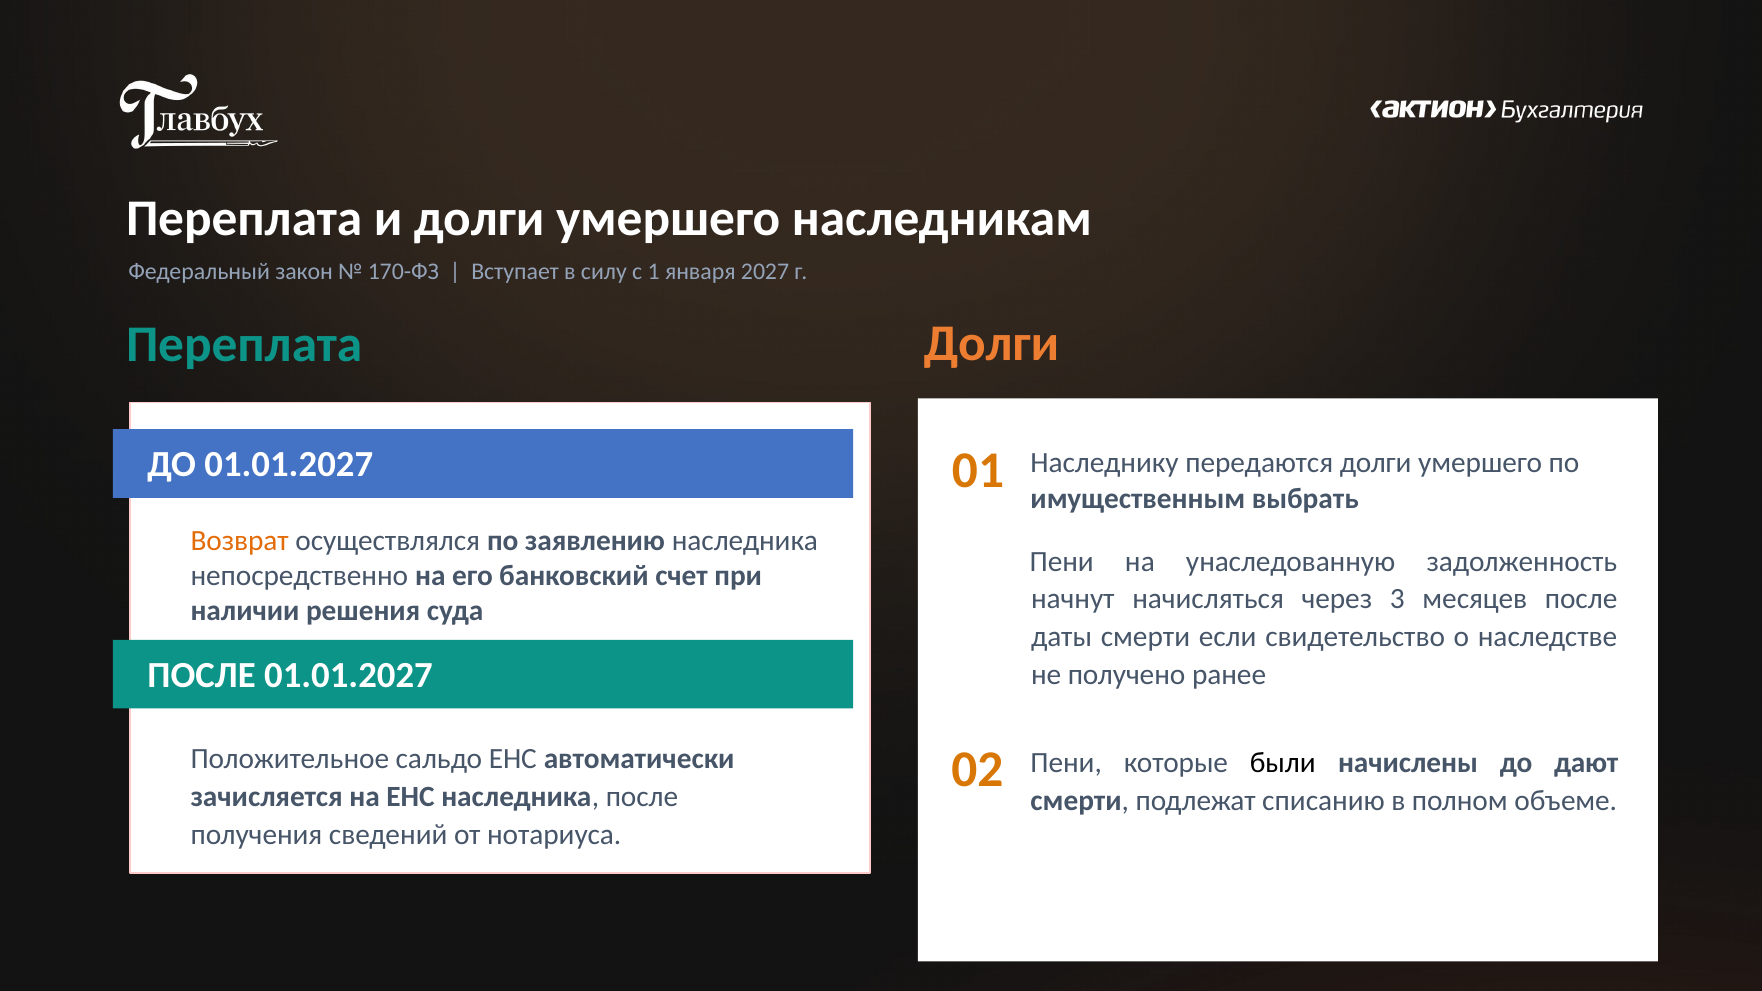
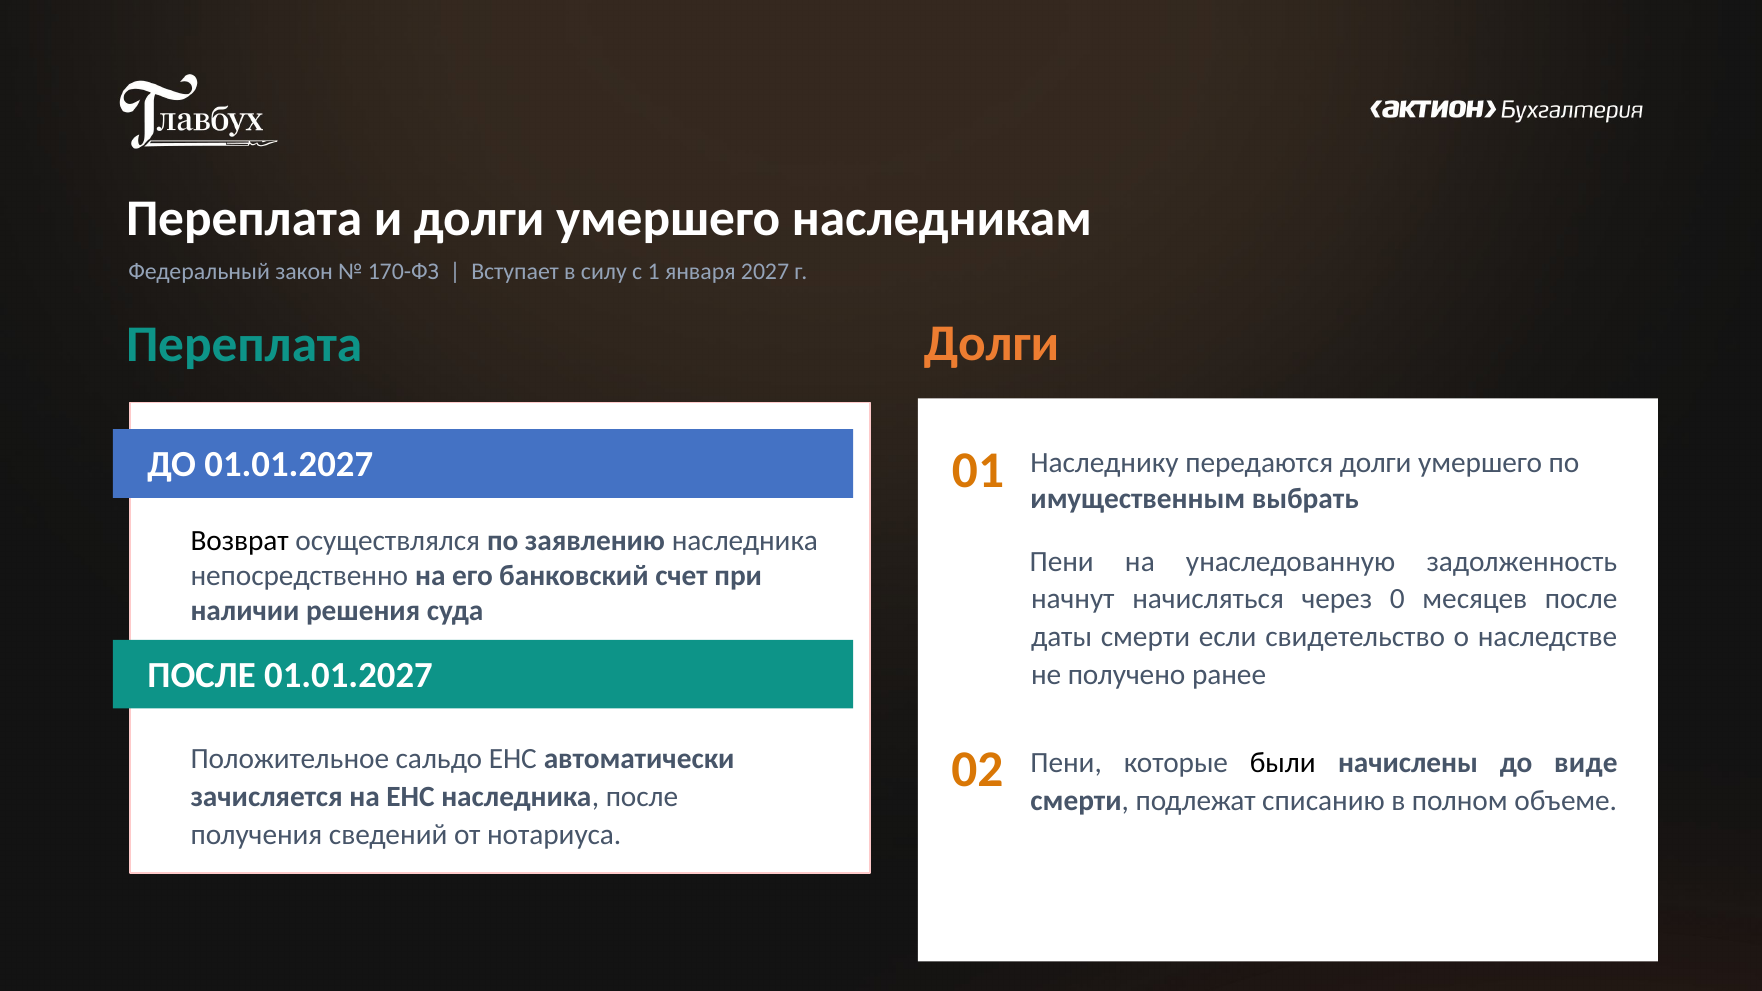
Возврат colour: orange -> black (240, 541)
3: 3 -> 0 (1397, 599)
дают: дают -> виде (1586, 763)
